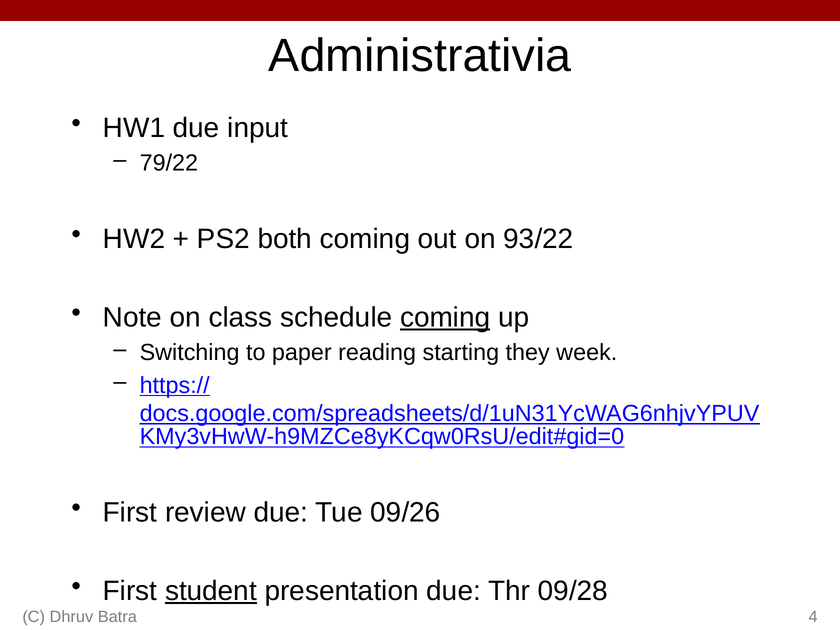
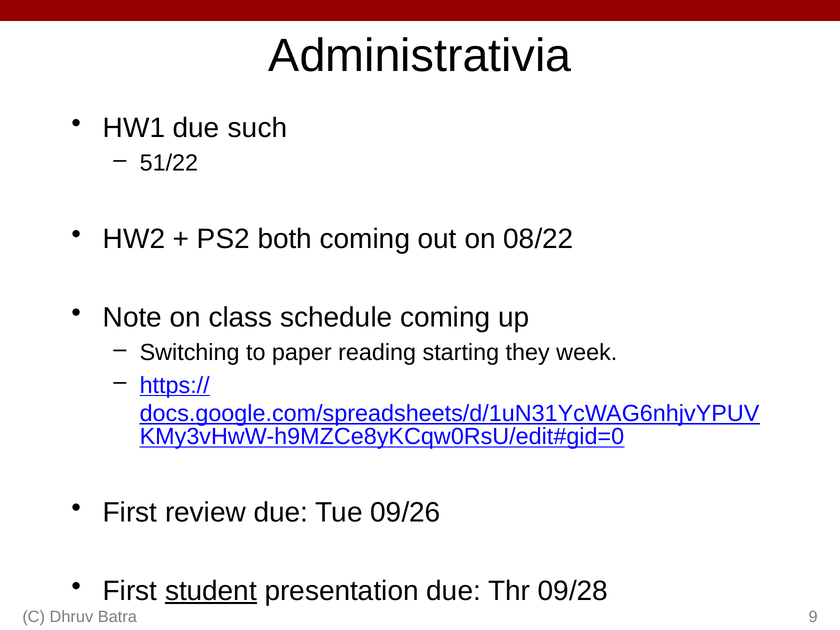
input: input -> such (258, 128)
79/22: 79/22 -> 51/22 (169, 163)
93/22: 93/22 -> 08/22 (538, 239)
coming underline: present -> none (445, 317)
4: 4 -> 9 (813, 617)
